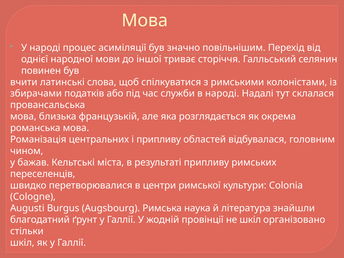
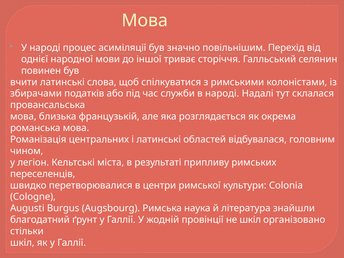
і припливу: припливу -> латинські (159, 139)
бажав: бажав -> легіон (33, 162)
